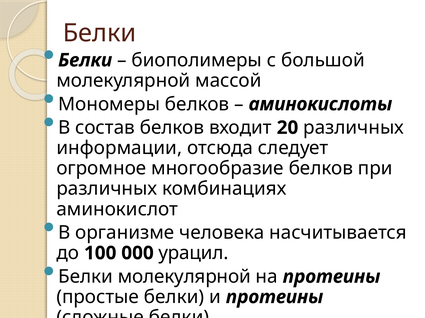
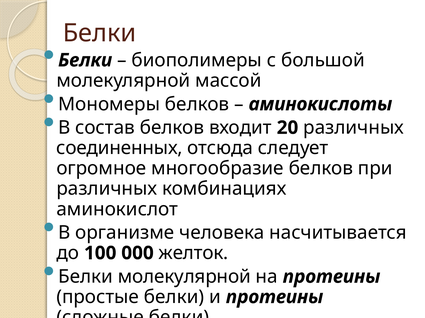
информации: информации -> соединенных (119, 148)
урацил: урацил -> желток (193, 254)
